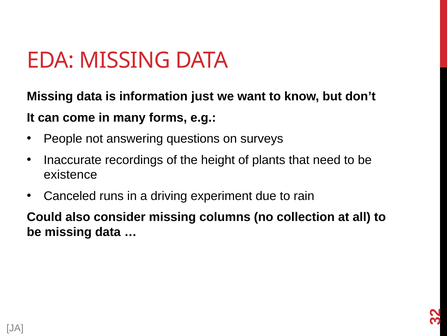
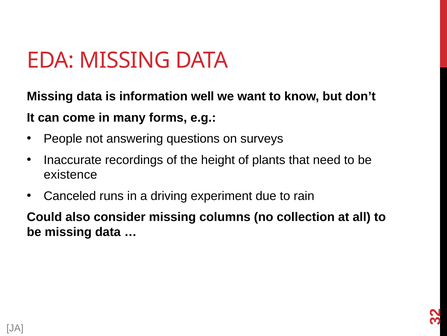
just: just -> well (203, 96)
